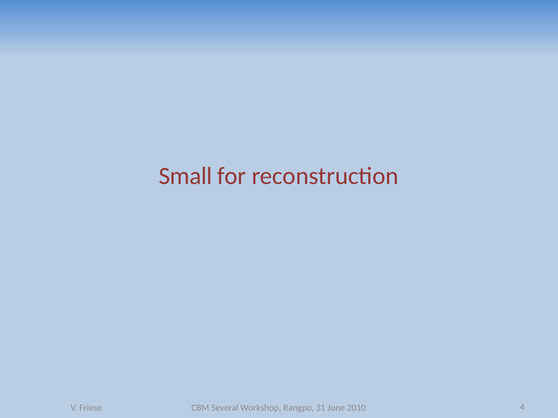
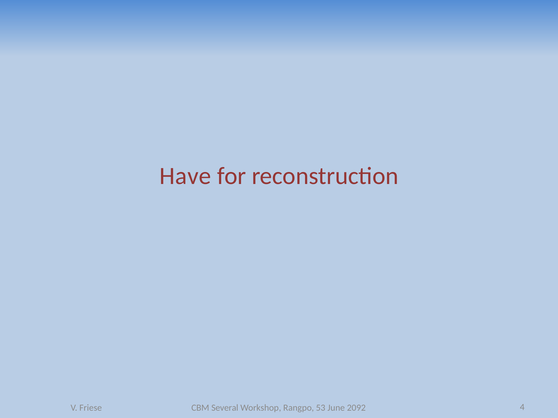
Small: Small -> Have (185, 176)
31: 31 -> 53 (321, 408)
2010: 2010 -> 2092 (356, 408)
